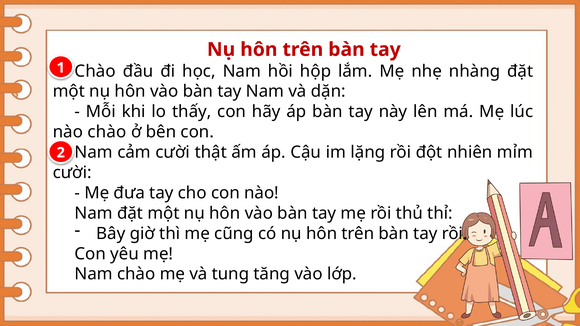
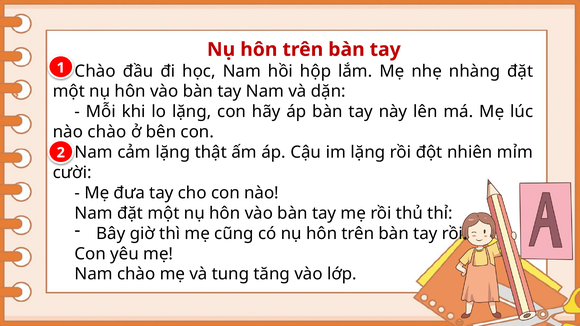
lo thấy: thấy -> lặng (192, 112)
cảm cười: cười -> lặng (173, 152)
